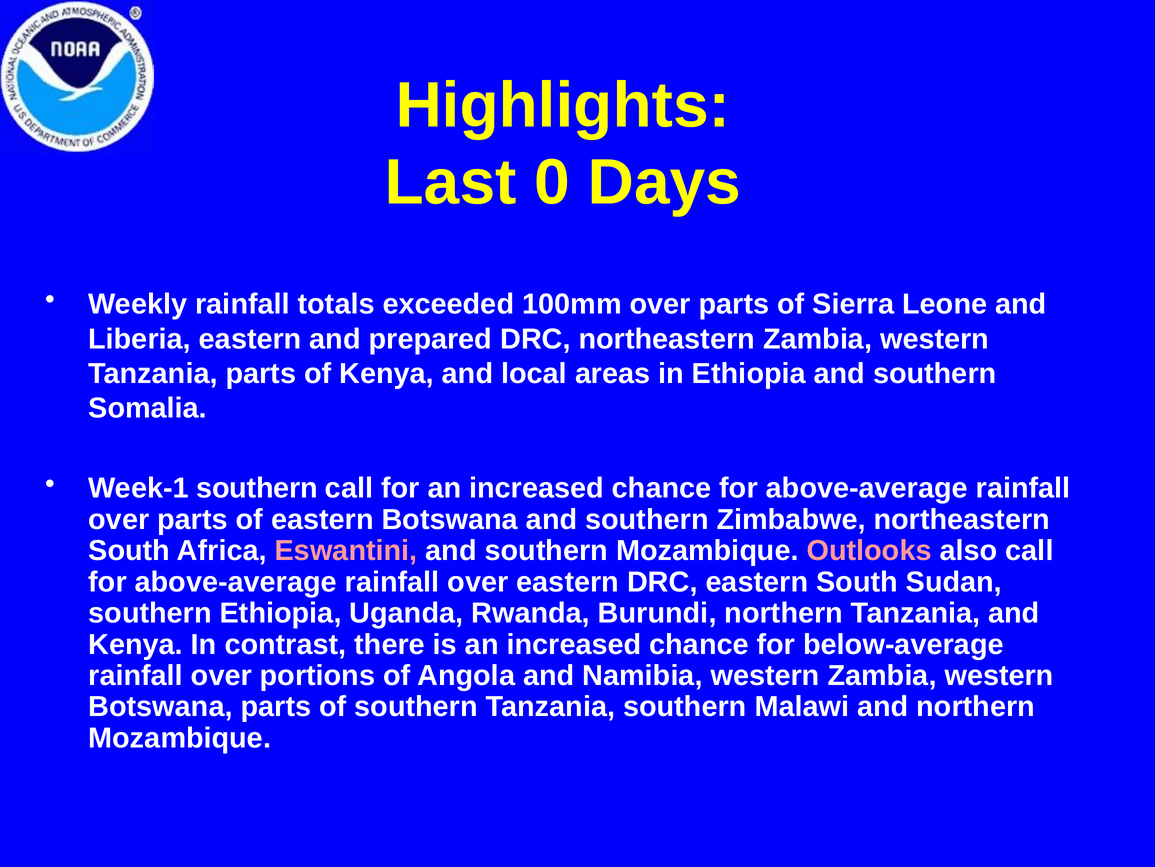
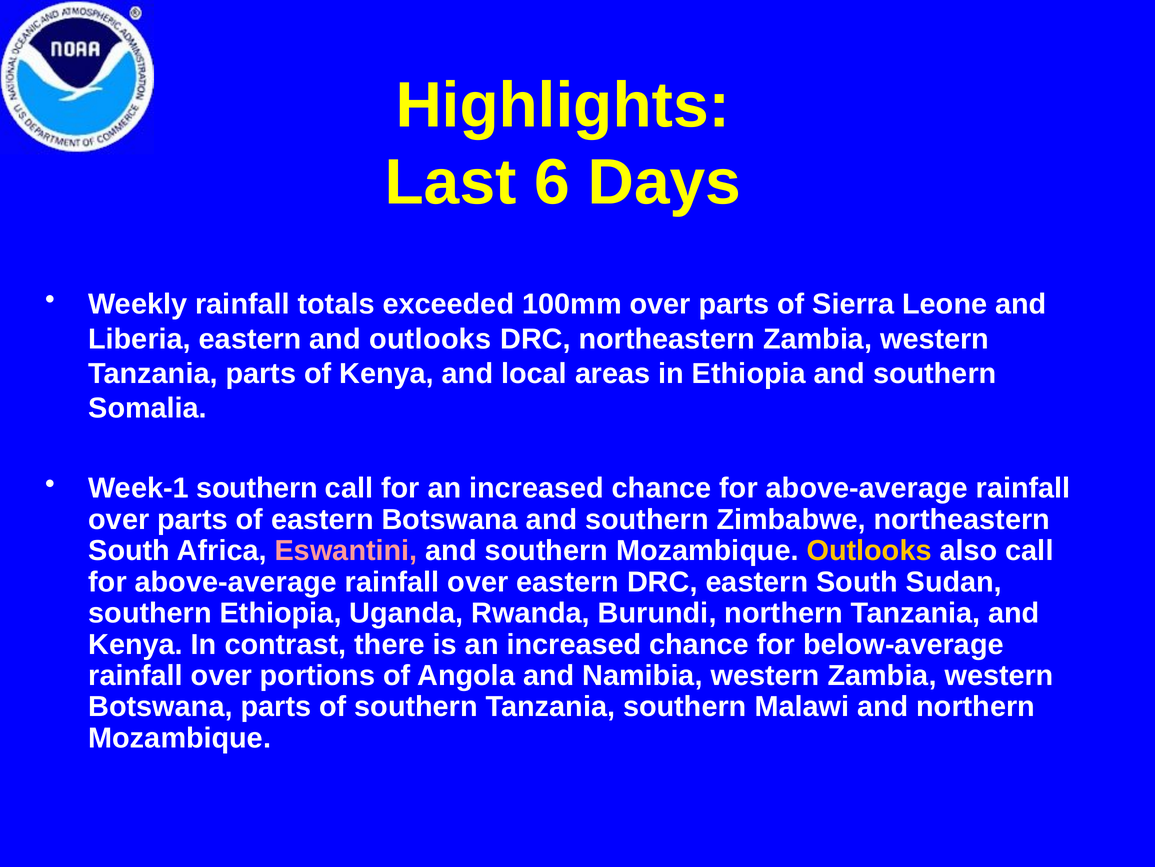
0: 0 -> 6 (552, 183)
and prepared: prepared -> outlooks (430, 339)
Outlooks colour: pink -> yellow (869, 550)
